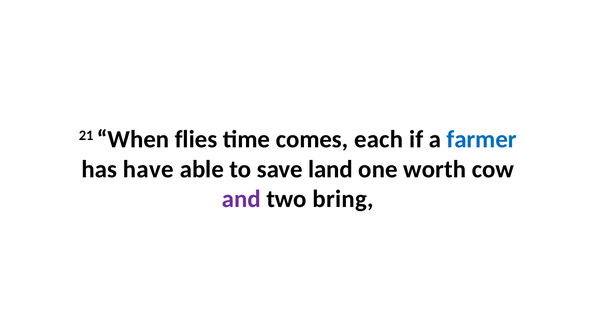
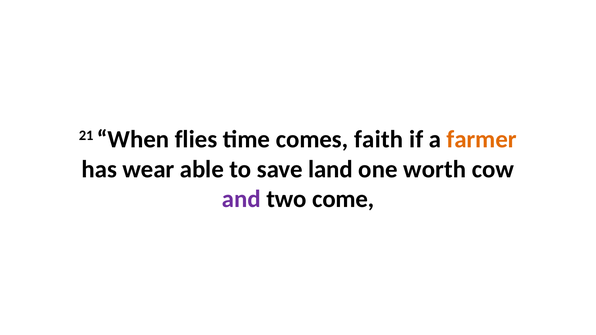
each: each -> faith (379, 140)
farmer colour: blue -> orange (482, 140)
have: have -> wear (148, 169)
bring: bring -> come (343, 199)
